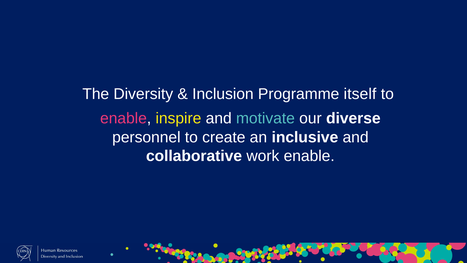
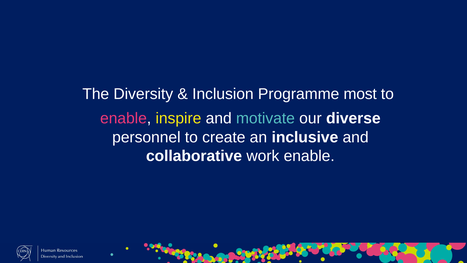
itself: itself -> most (360, 94)
